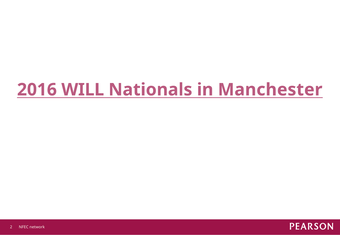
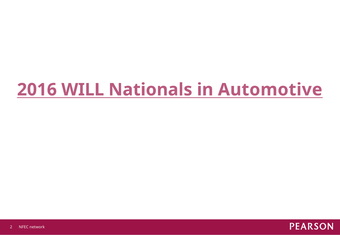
Manchester: Manchester -> Automotive (270, 90)
